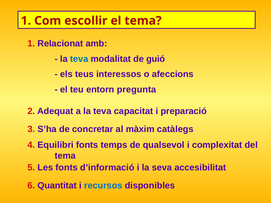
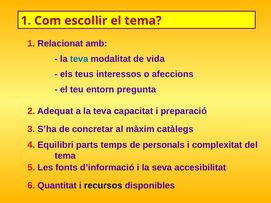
guió: guió -> vida (156, 59)
Equilibri fonts: fonts -> parts (87, 145)
qualsevol: qualsevol -> personals (164, 145)
recursos colour: blue -> black (103, 186)
